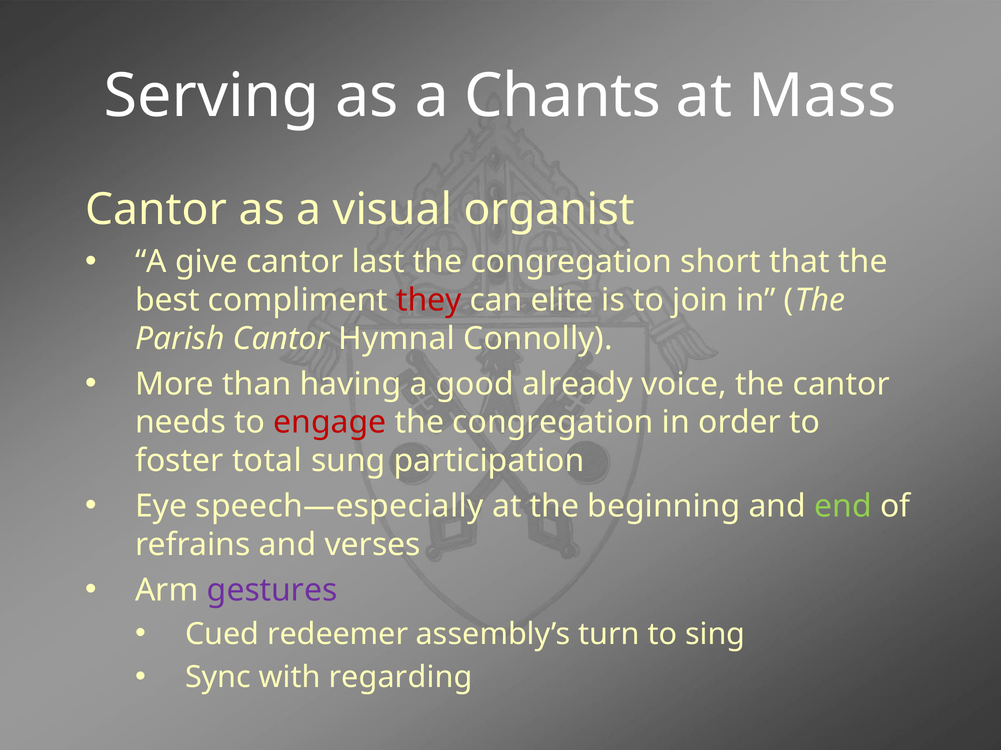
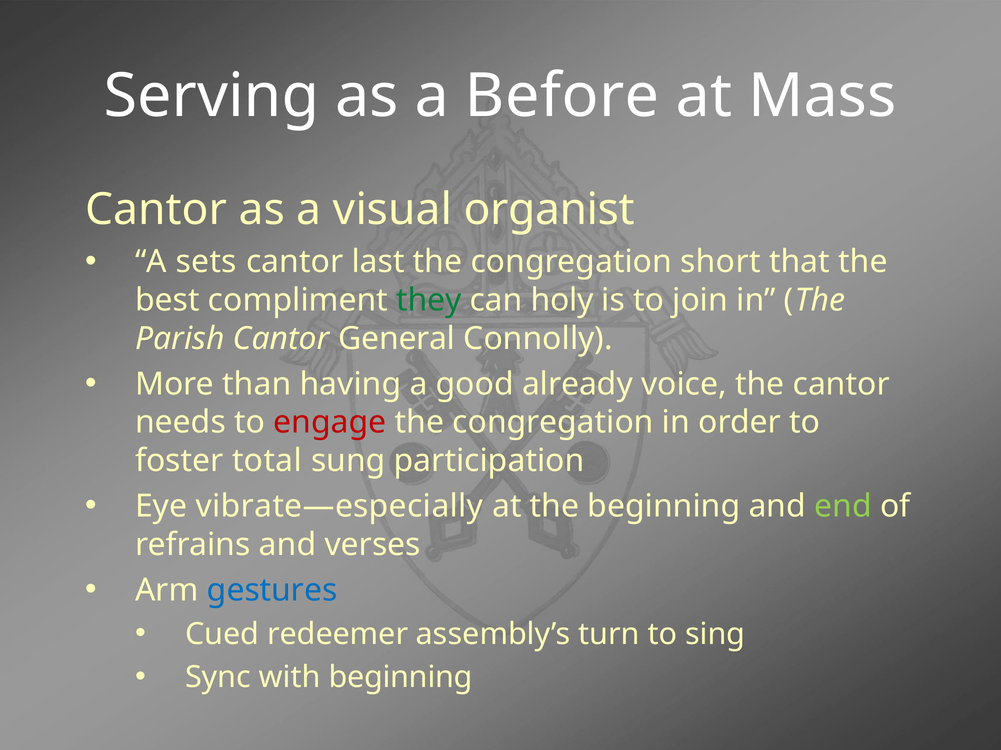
Chants: Chants -> Before (562, 96)
give: give -> sets (206, 262)
they colour: red -> green (429, 301)
elite: elite -> holy (562, 301)
Hymnal: Hymnal -> General (397, 339)
speech—especially: speech—especially -> vibrate—especially (339, 507)
gestures colour: purple -> blue (272, 591)
with regarding: regarding -> beginning (401, 678)
